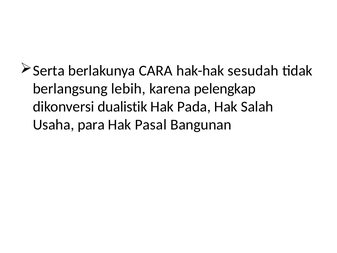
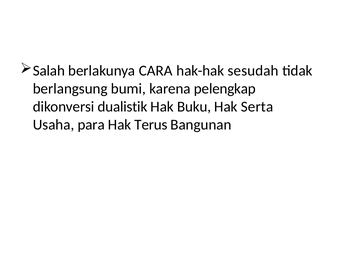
Serta: Serta -> Salah (49, 71)
lebih: lebih -> bumi (128, 89)
Pada: Pada -> Buku (194, 107)
Salah: Salah -> Serta (257, 107)
Pasal: Pasal -> Terus (151, 125)
